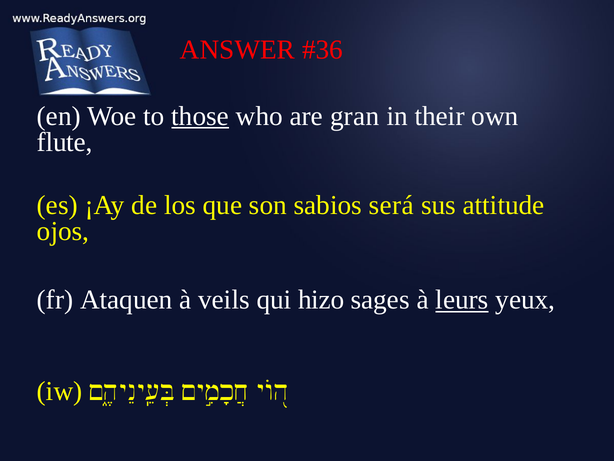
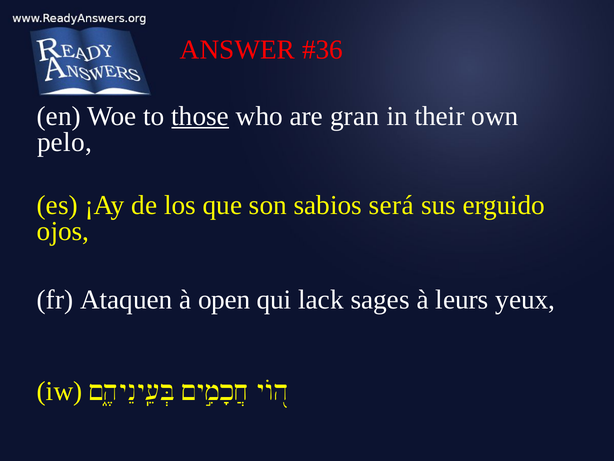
flute: flute -> pelo (64, 142)
attitude: attitude -> erguido (504, 205)
veils: veils -> open (224, 300)
hizo: hizo -> lack (321, 300)
leurs underline: present -> none (462, 300)
